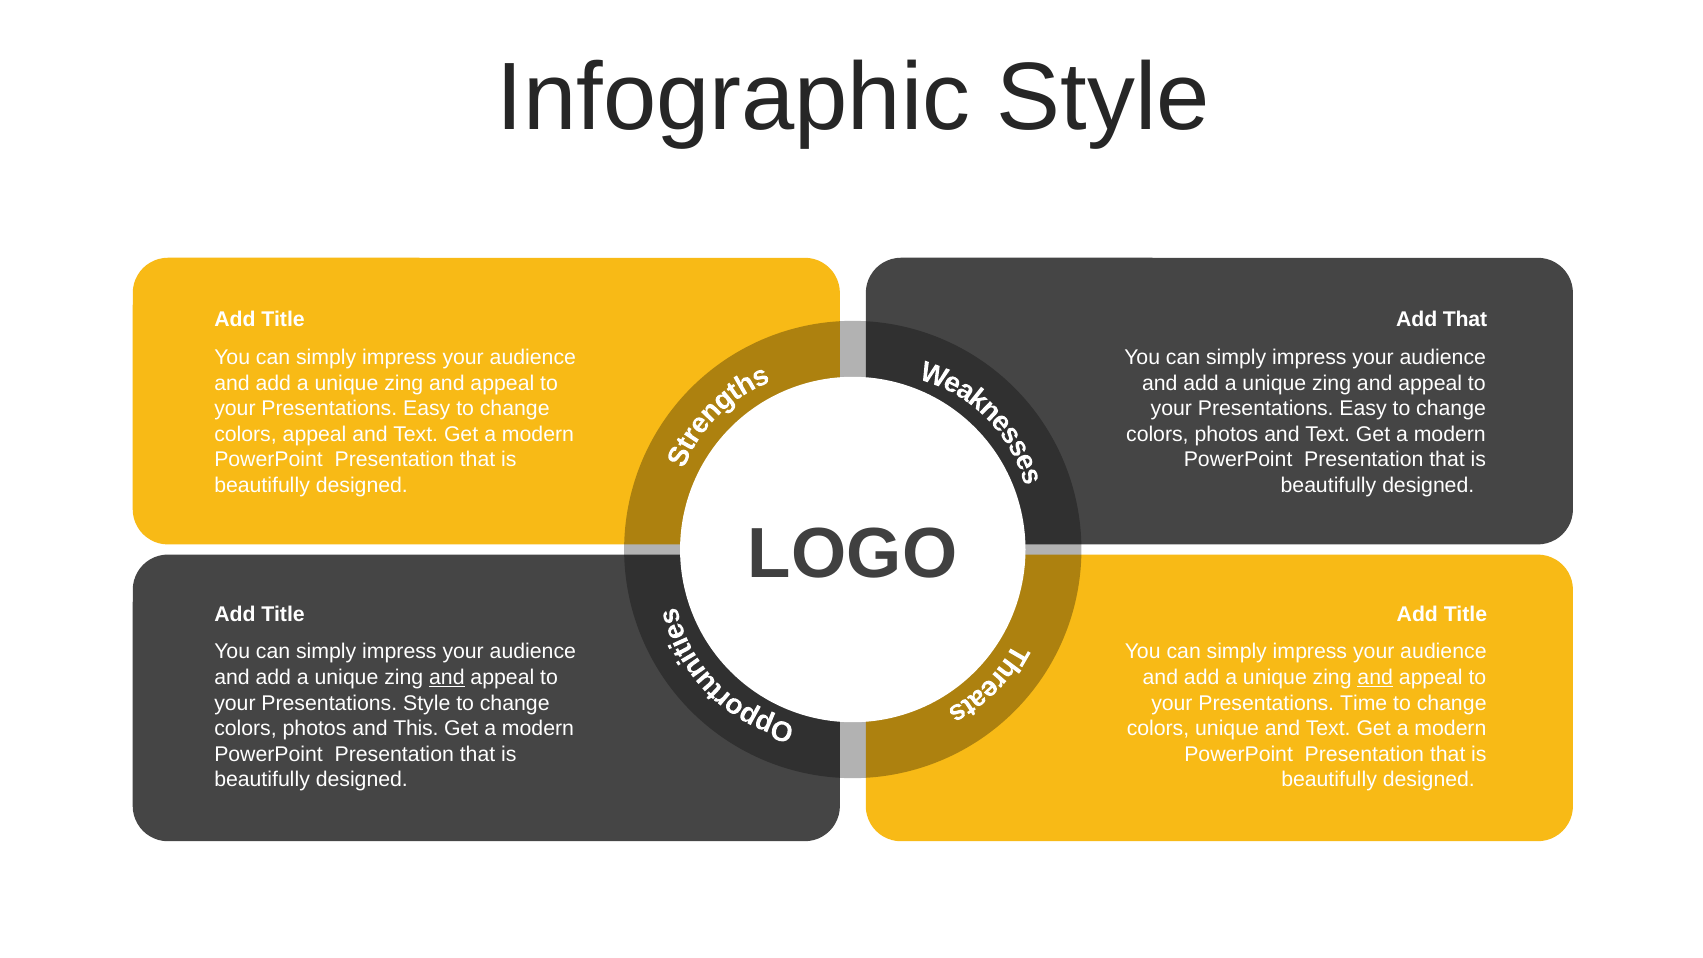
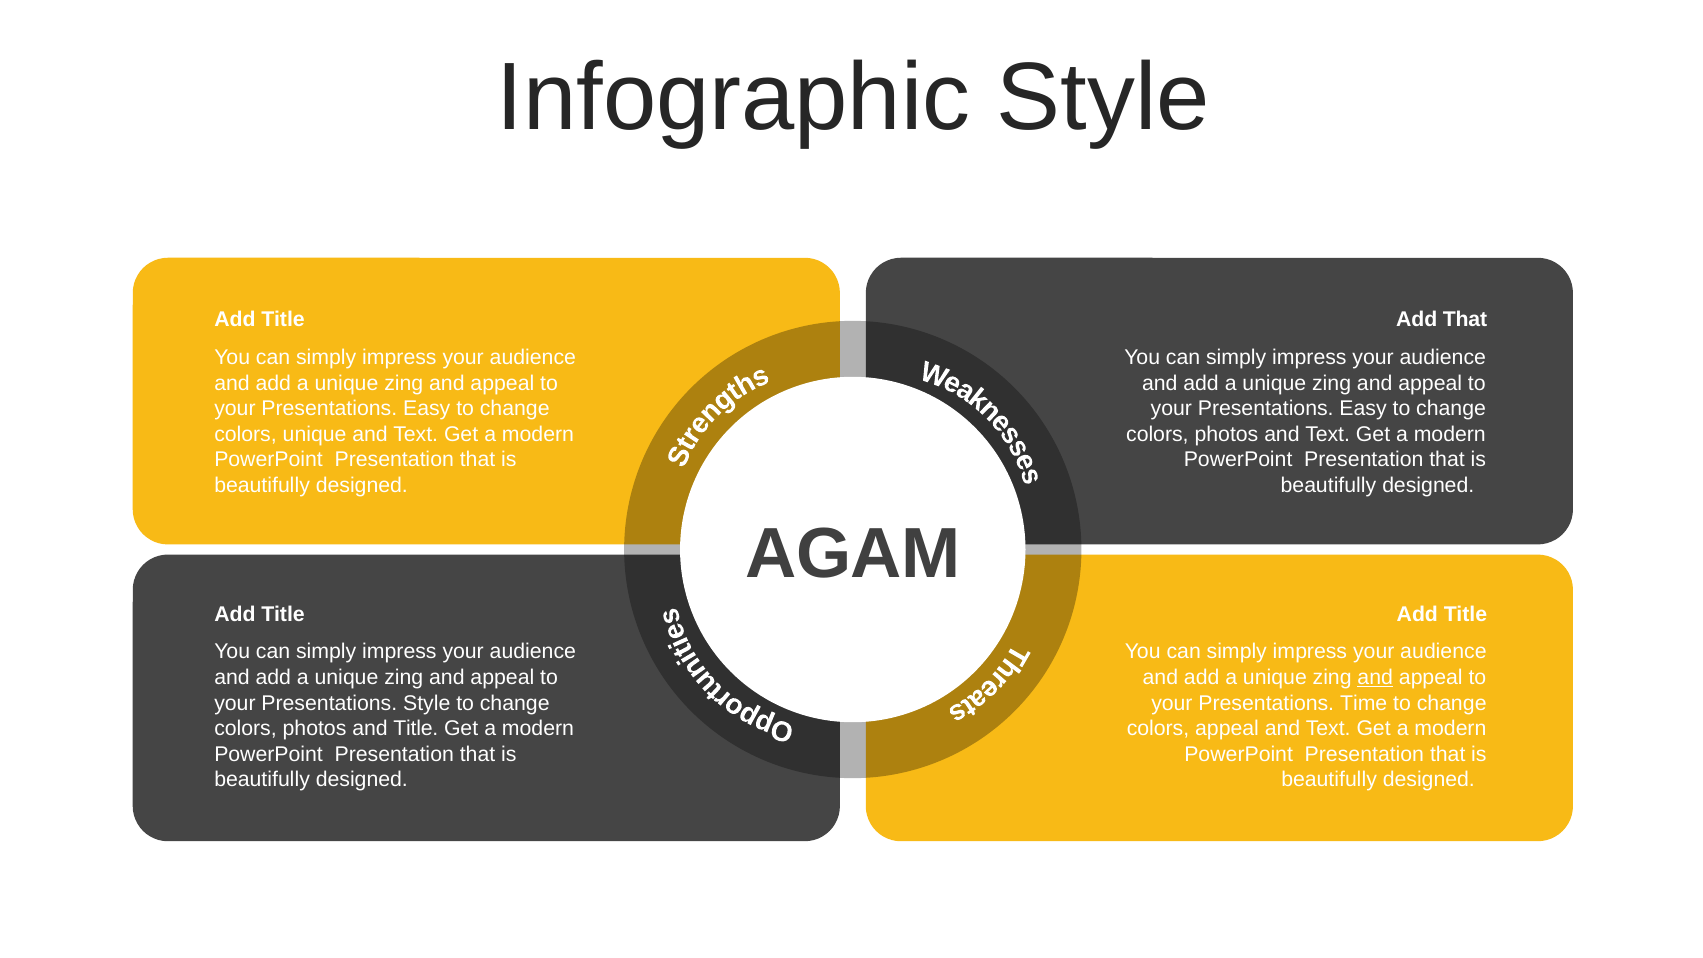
colors appeal: appeal -> unique (315, 434)
LOGO: LOGO -> AGAM (853, 554)
and underline: present -> none (447, 677)
and This: This -> Title (416, 729)
colors unique: unique -> appeal (1227, 729)
